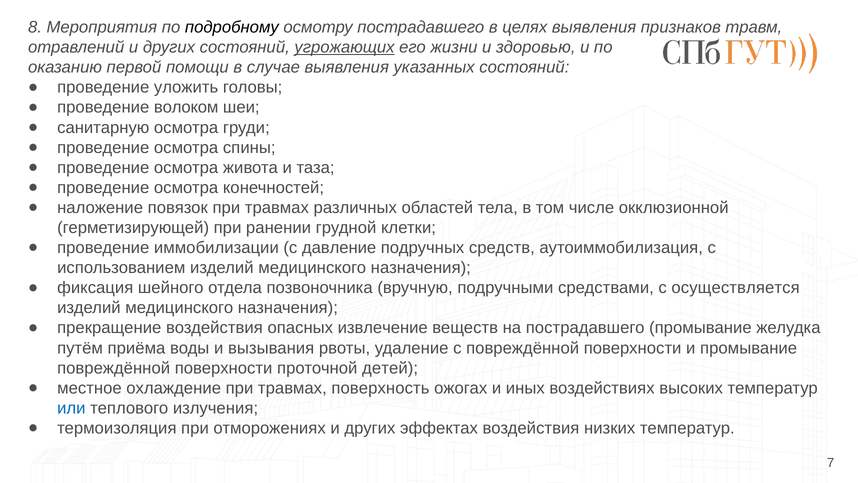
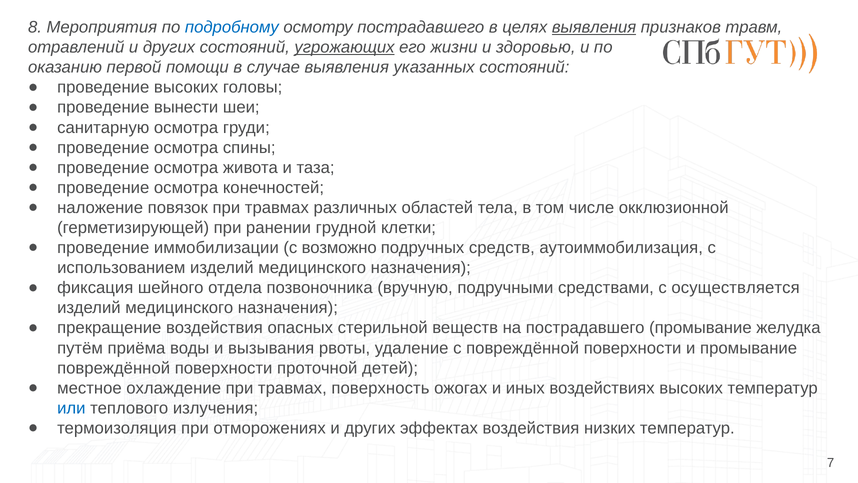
подробному colour: black -> blue (232, 27)
выявления underline: none -> present (594, 27)
проведение уложить: уложить -> высоких (186, 87)
волоком: волоком -> вынести (186, 107)
давление: давление -> возможно (339, 248)
извлечение: извлечение -> стерильной (383, 328)
